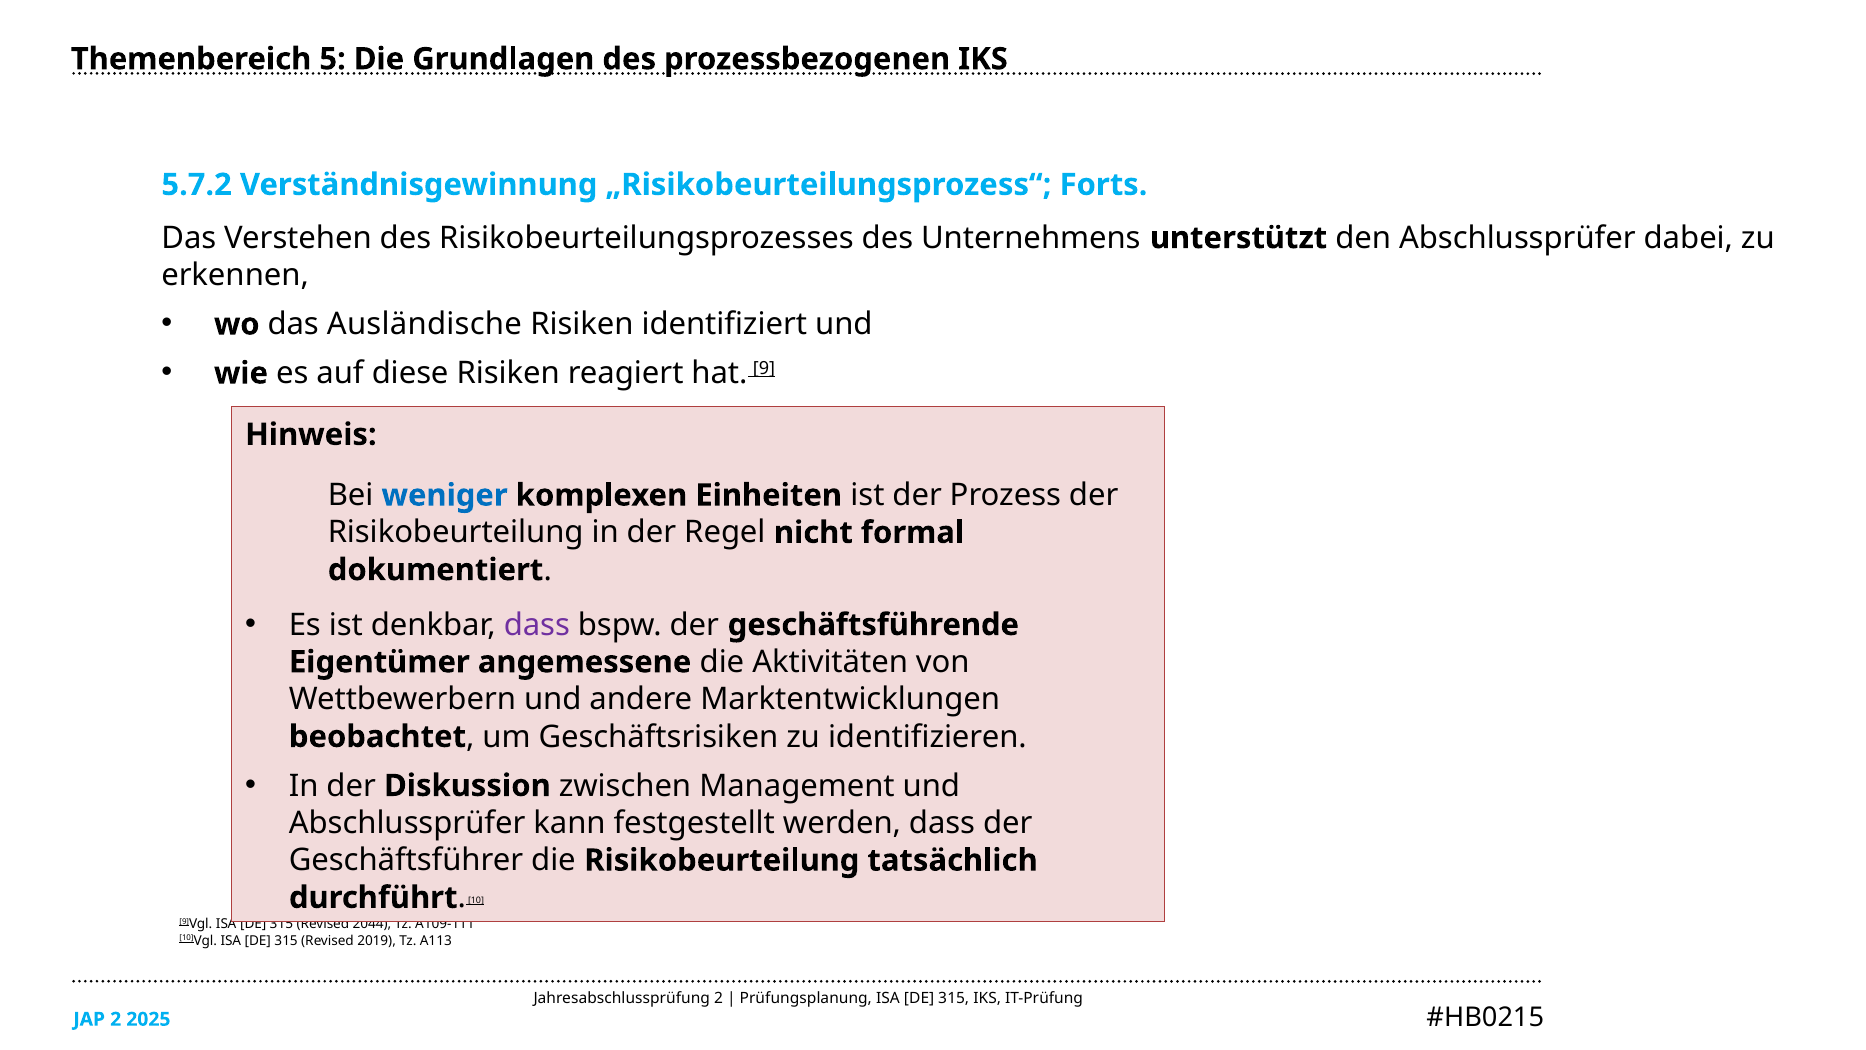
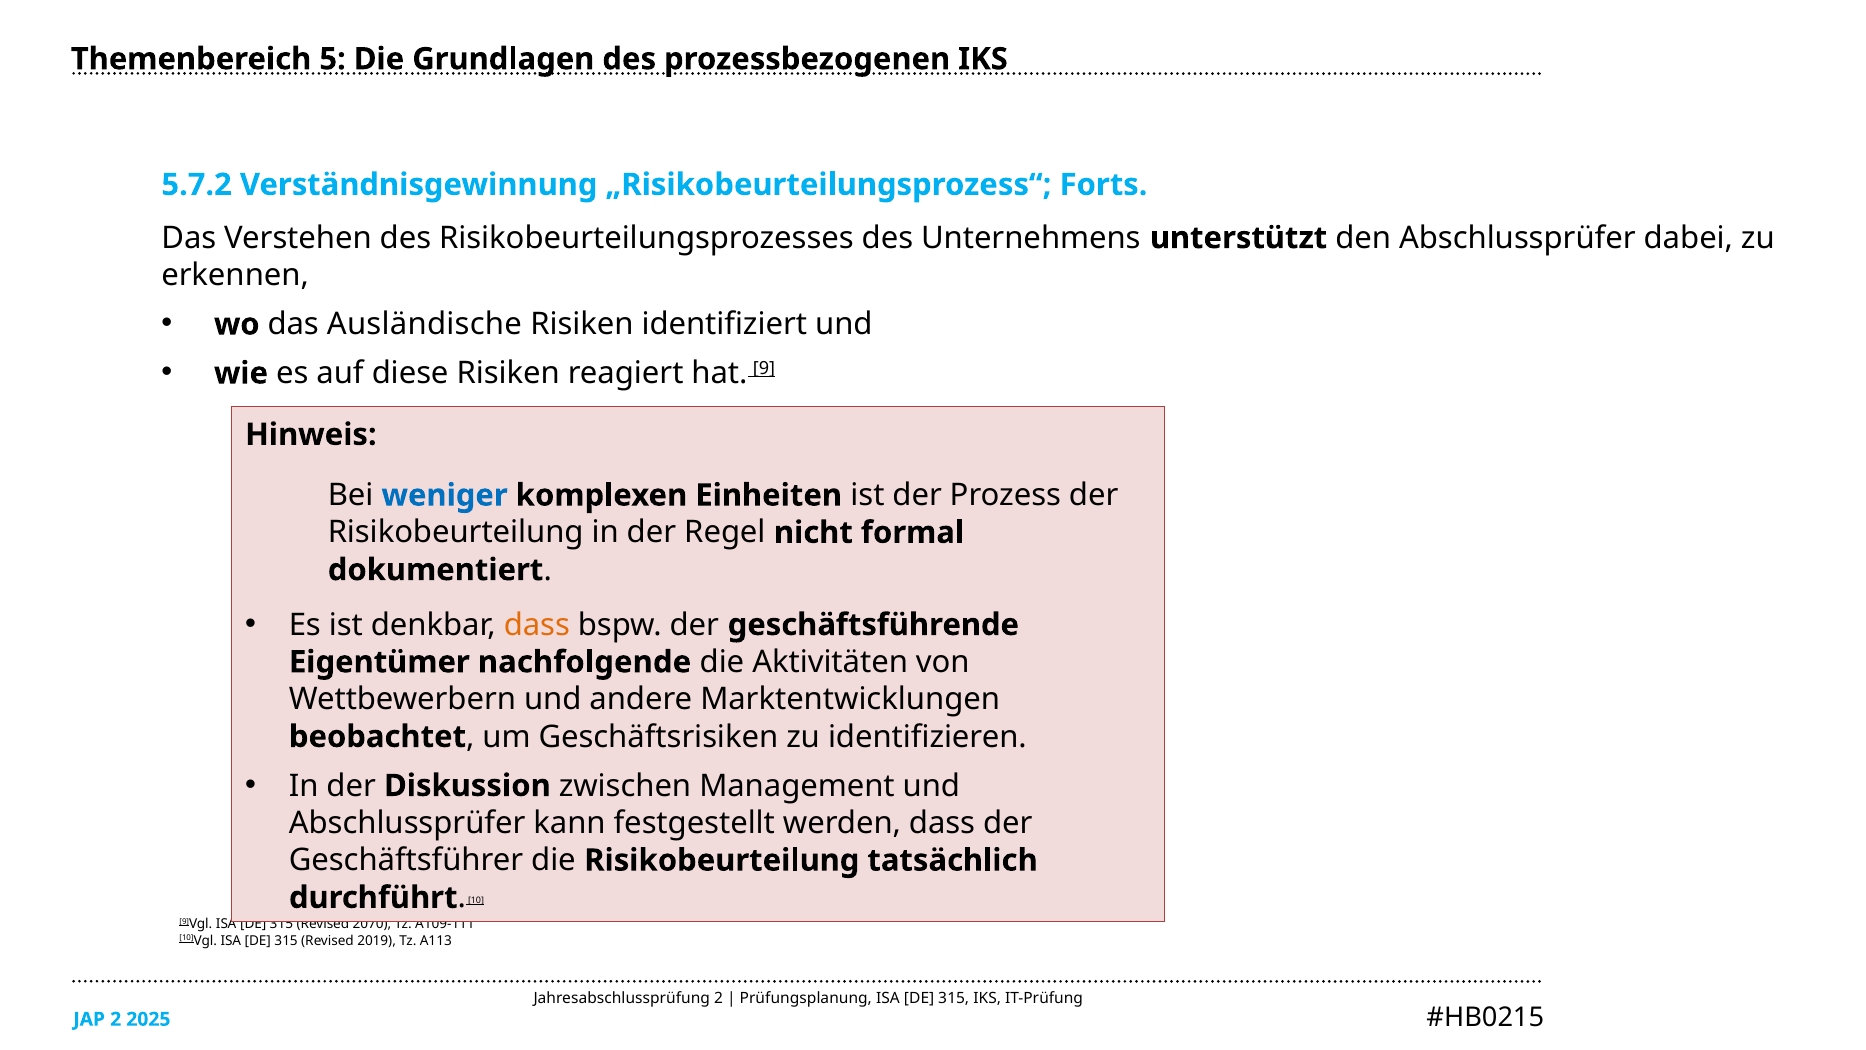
dass colour: purple -> orange (537, 625)
angemessene: angemessene -> nachfolgende (585, 662)
2044: 2044 -> 2070 (372, 924)
